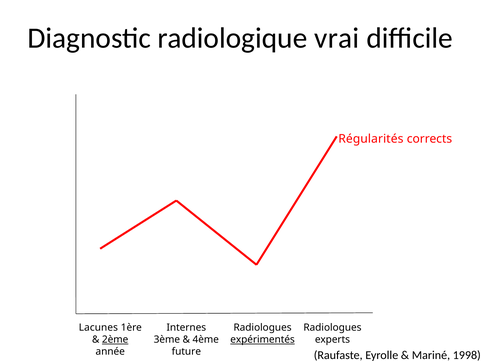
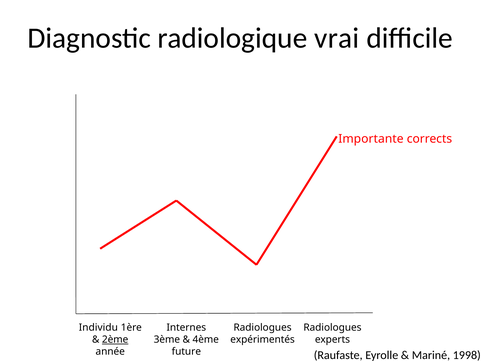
Régularités: Régularités -> Importante (371, 139)
Lacunes: Lacunes -> Individu (98, 327)
expérimentés underline: present -> none (263, 339)
